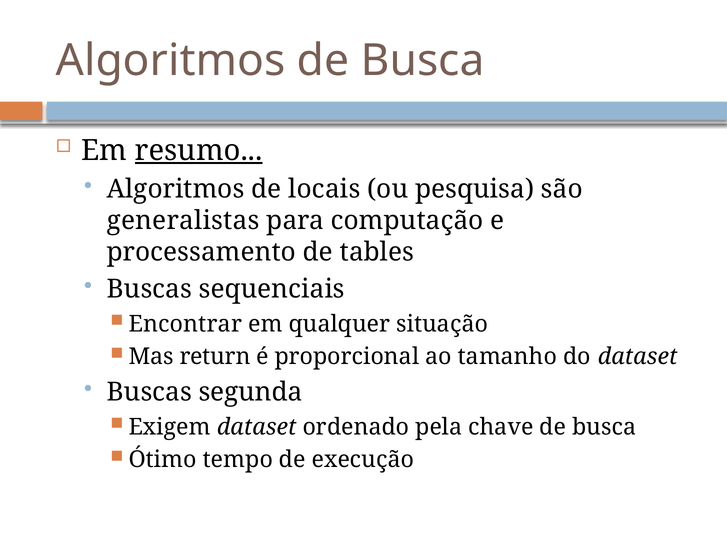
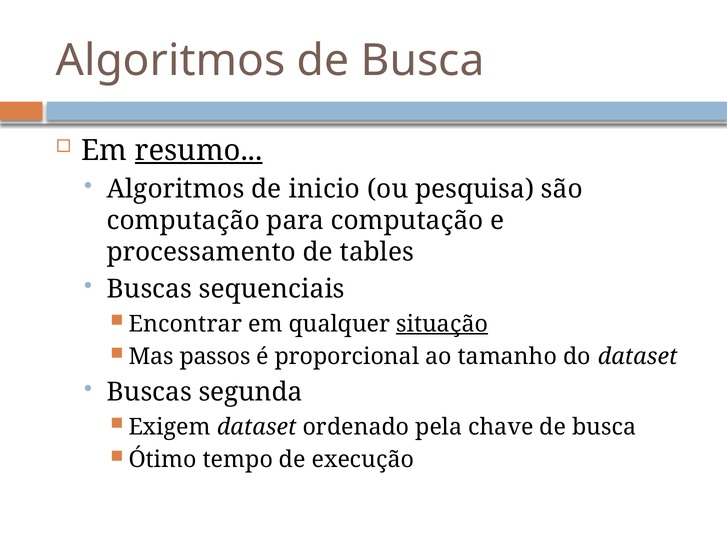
locais: locais -> inicio (324, 189)
generalistas: generalistas -> computação (183, 221)
situação underline: none -> present (442, 324)
return: return -> passos (215, 357)
